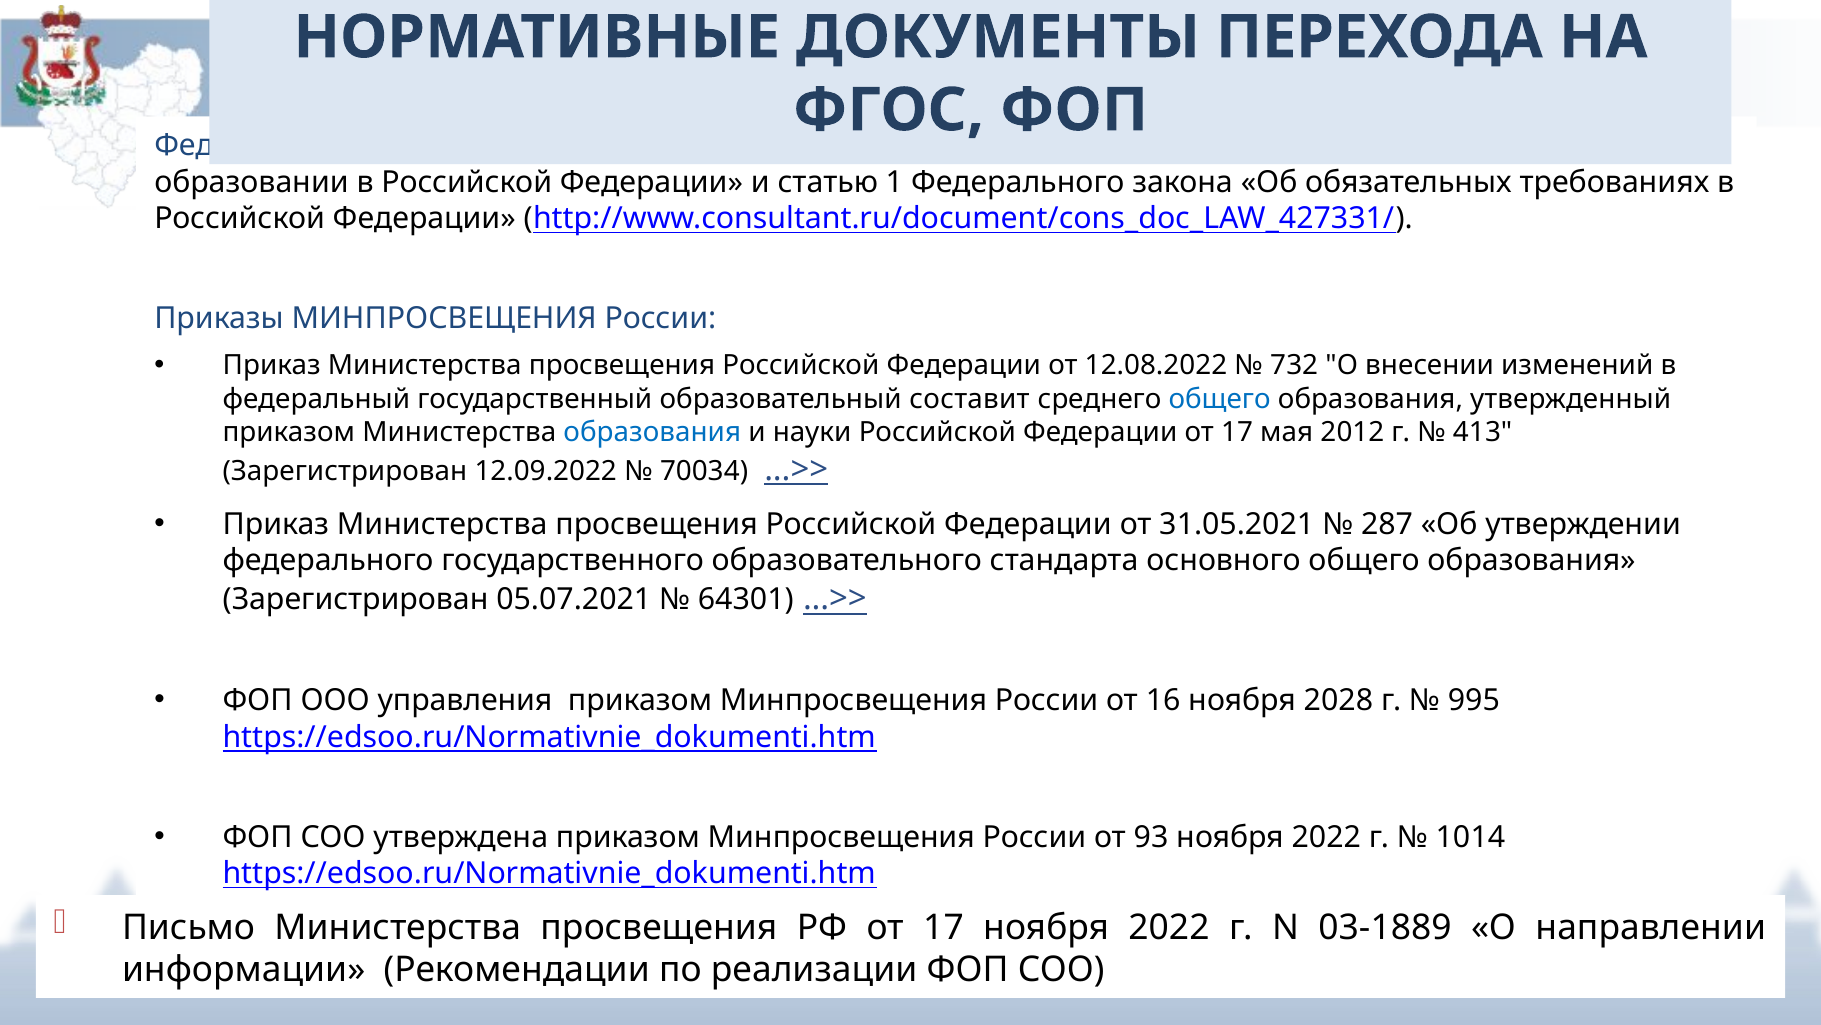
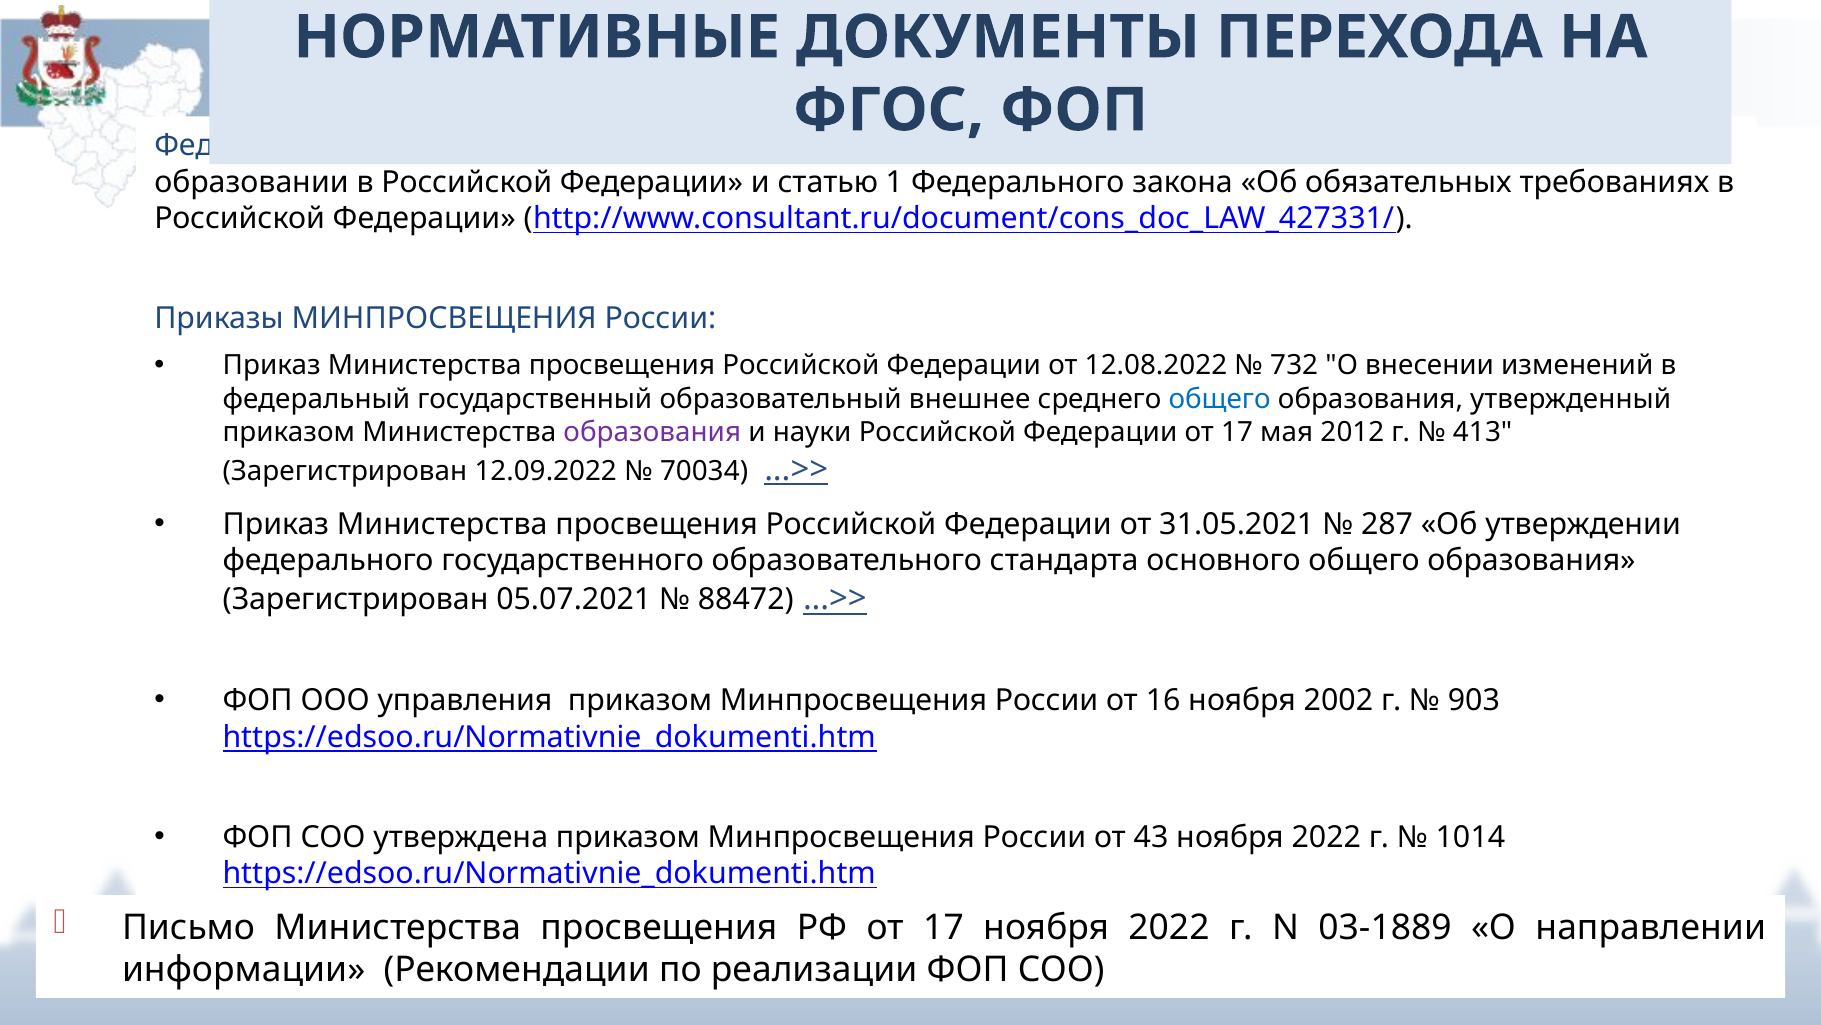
составит: составит -> внешнее (970, 399)
образования colour: blue -> purple (652, 432)
64301: 64301 -> 88472 (746, 599)
2028: 2028 -> 2002 (1338, 700)
995: 995 -> 903 (1474, 700)
93: 93 -> 43 (1151, 836)
